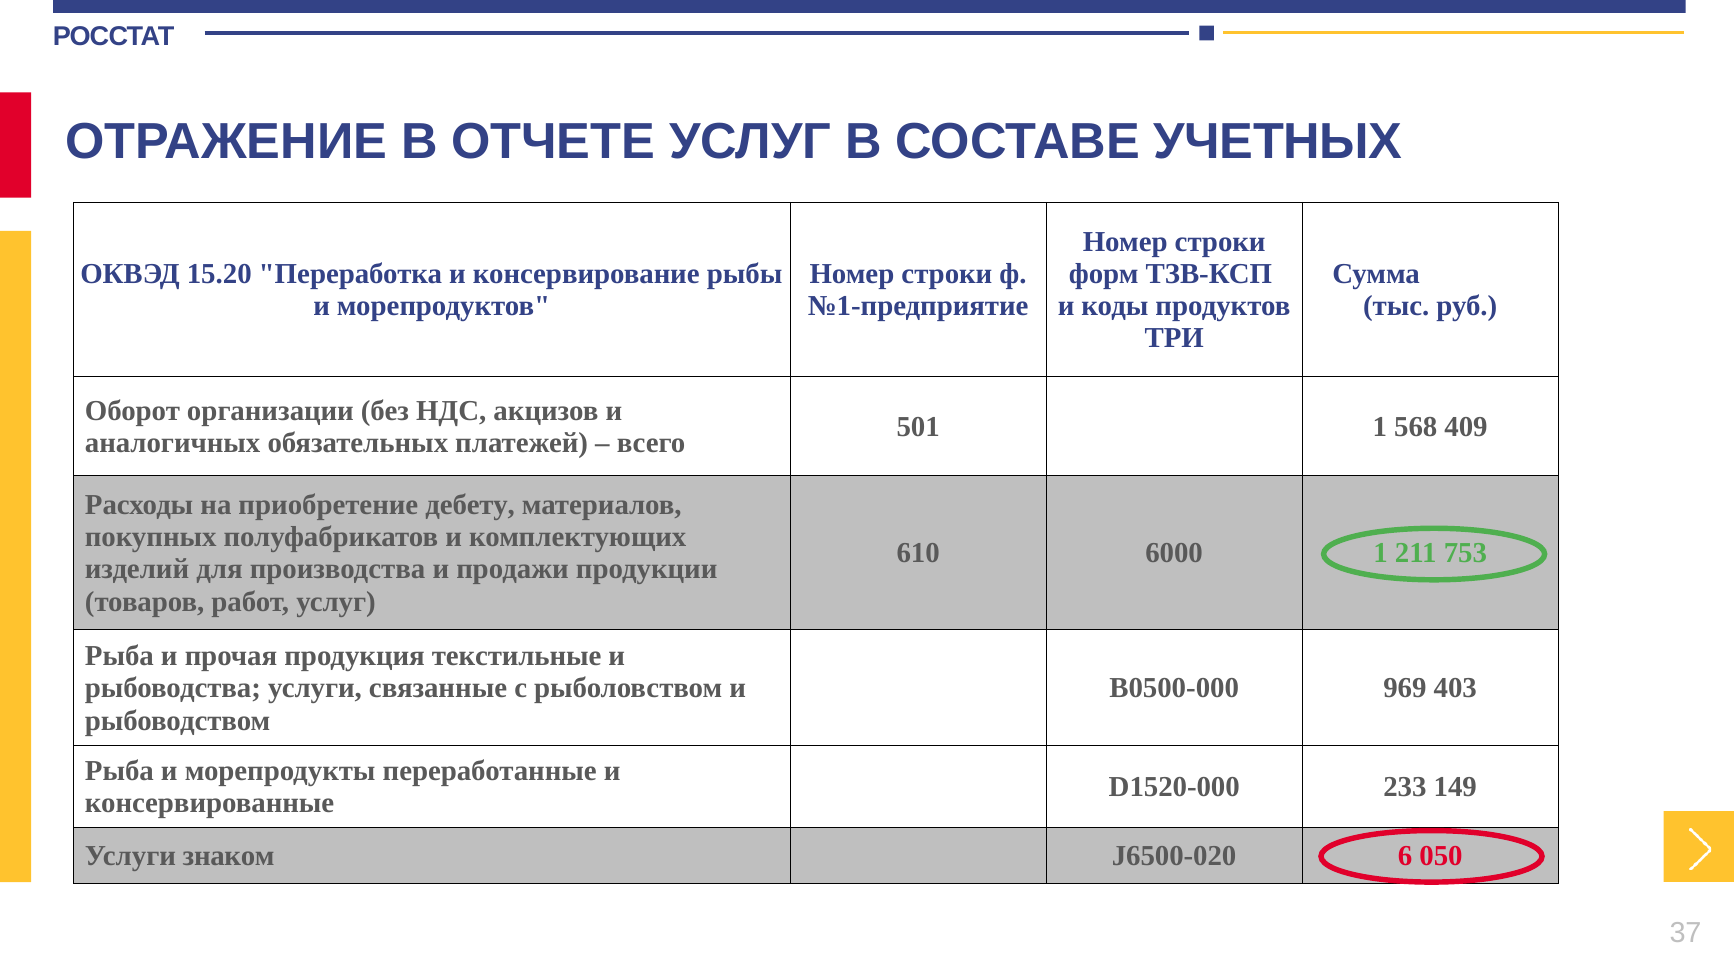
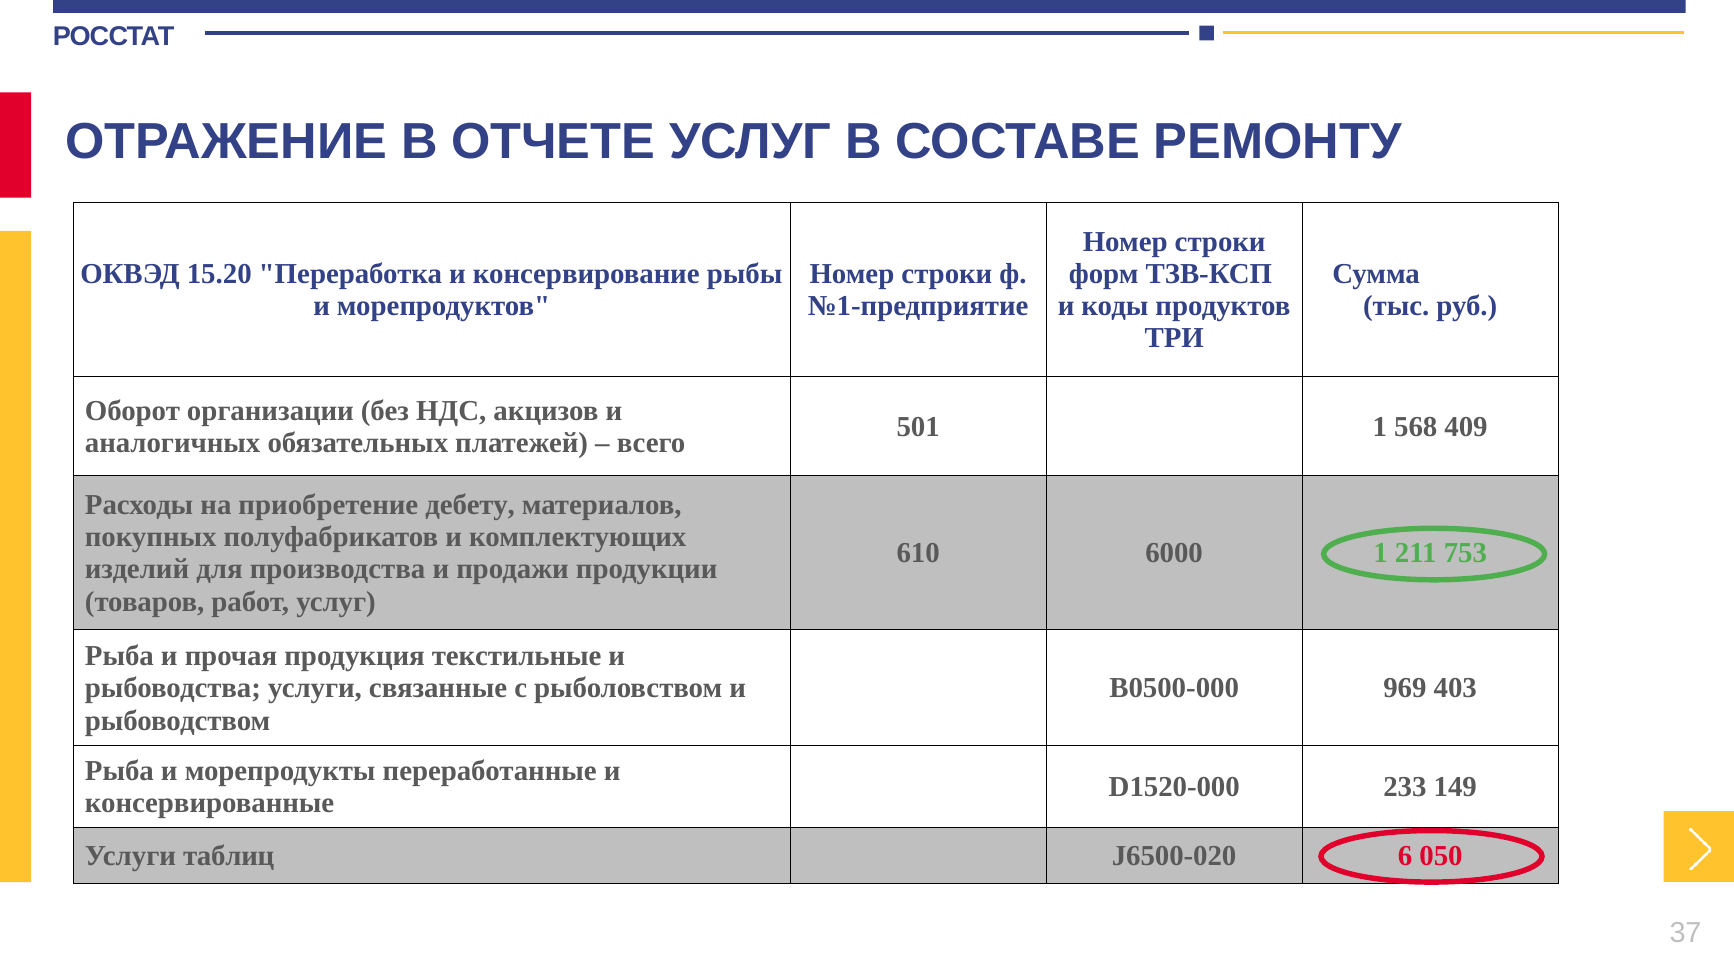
УЧЕТНЫХ: УЧЕТНЫХ -> РЕМОНТУ (1278, 142)
знаком: знаком -> таблиц (229, 856)
